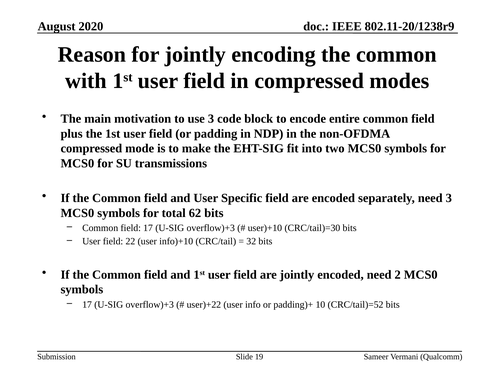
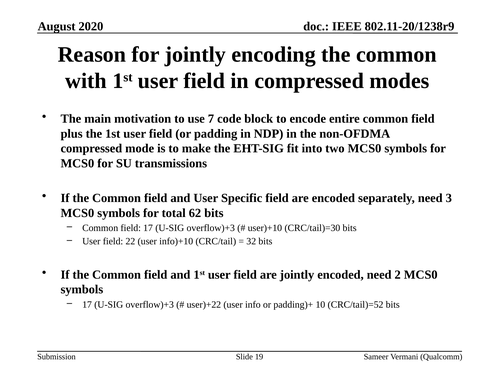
use 3: 3 -> 7 (211, 118)
